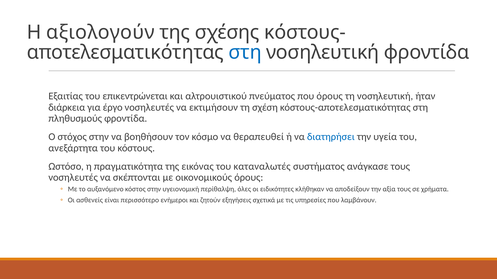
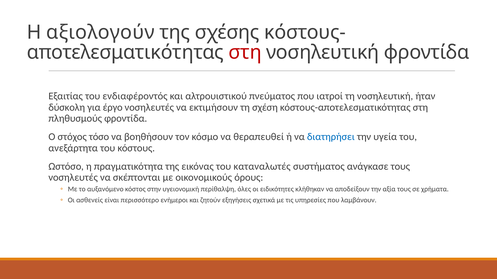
στη colour: blue -> red (245, 52)
επικεντρώνεται: επικεντρώνεται -> ενδιαφέροντός (135, 96)
που όρους: όρους -> ιατροί (330, 96)
διάρκεια: διάρκεια -> δύσκολη (67, 107)
στόχος στην: στην -> τόσο (99, 137)
